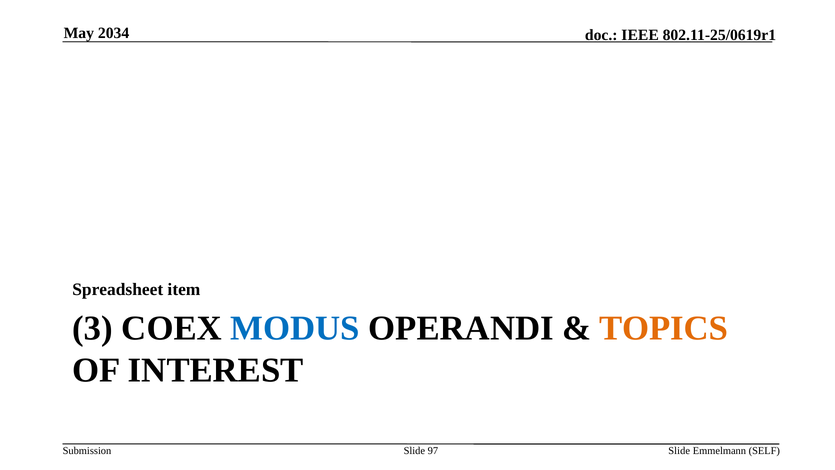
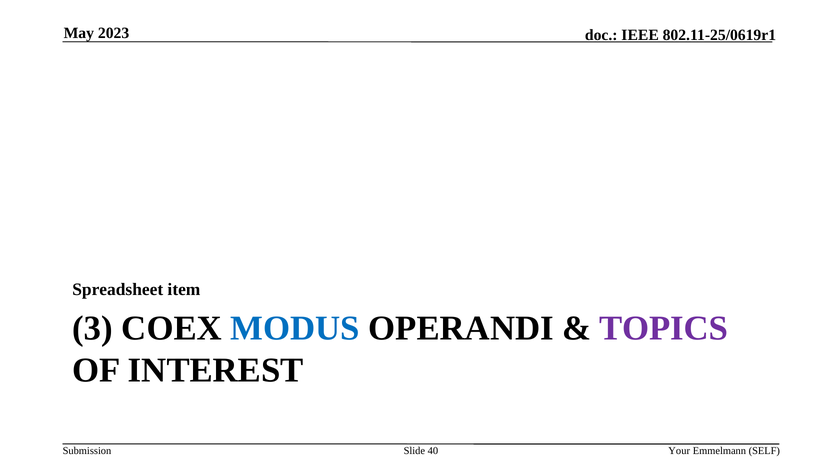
2034: 2034 -> 2023 (114, 33)
TOPICS colour: orange -> purple (664, 328)
97: 97 -> 40 (433, 450)
Slide: Slide -> Your (679, 450)
